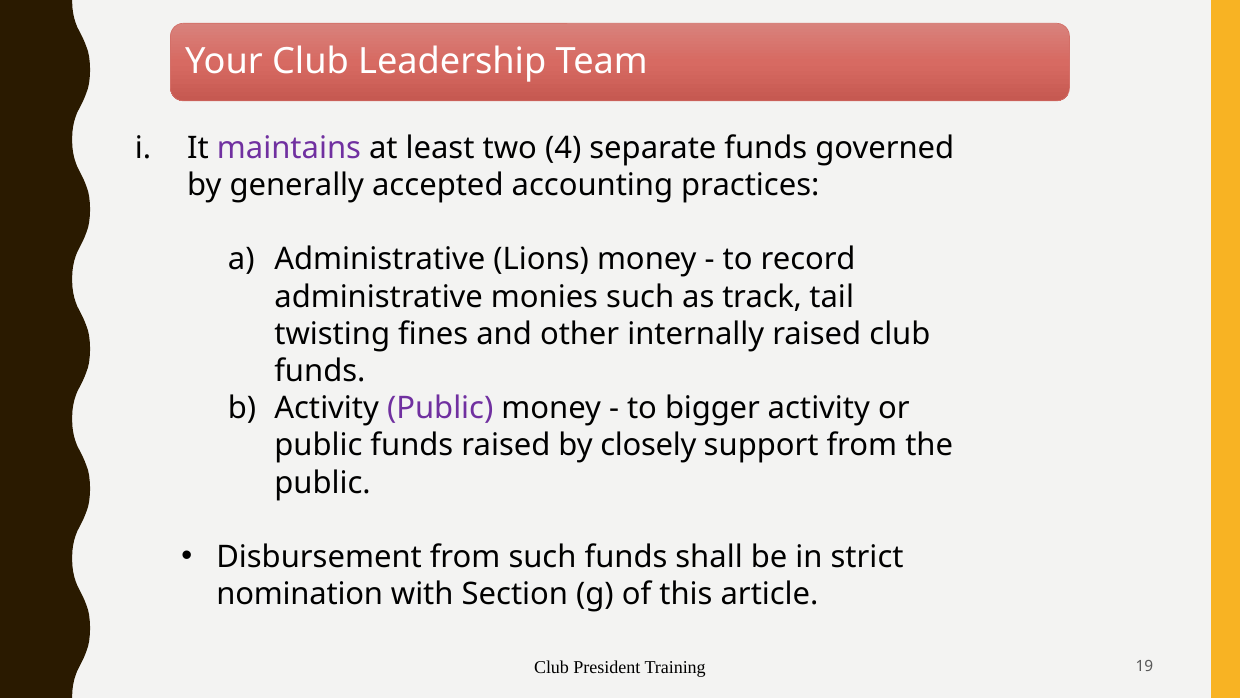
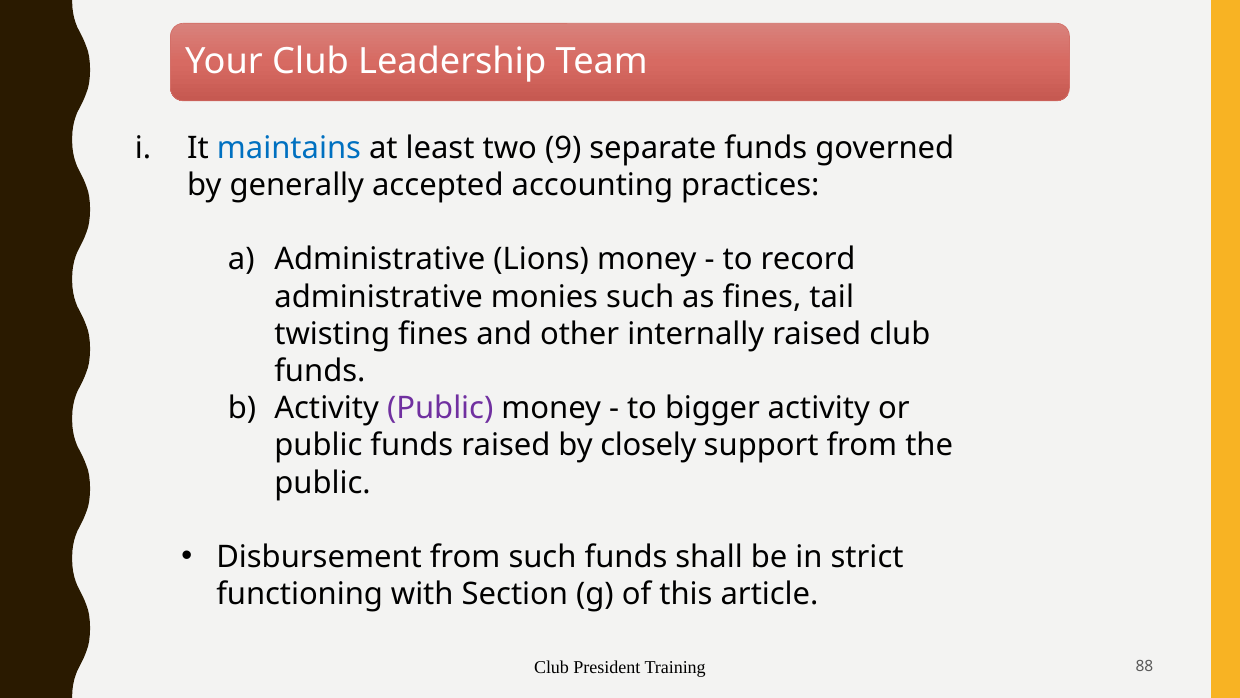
maintains colour: purple -> blue (289, 148)
4: 4 -> 9 (563, 148)
as track: track -> fines (762, 297)
nomination: nomination -> functioning (300, 594)
19: 19 -> 88 (1144, 666)
